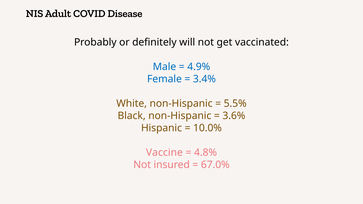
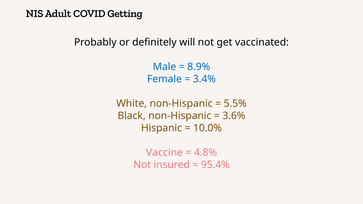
Disease: Disease -> Getting (125, 14)
4.9%: 4.9% -> 8.9% (199, 67)
67.0%: 67.0% -> 95.4% (215, 165)
